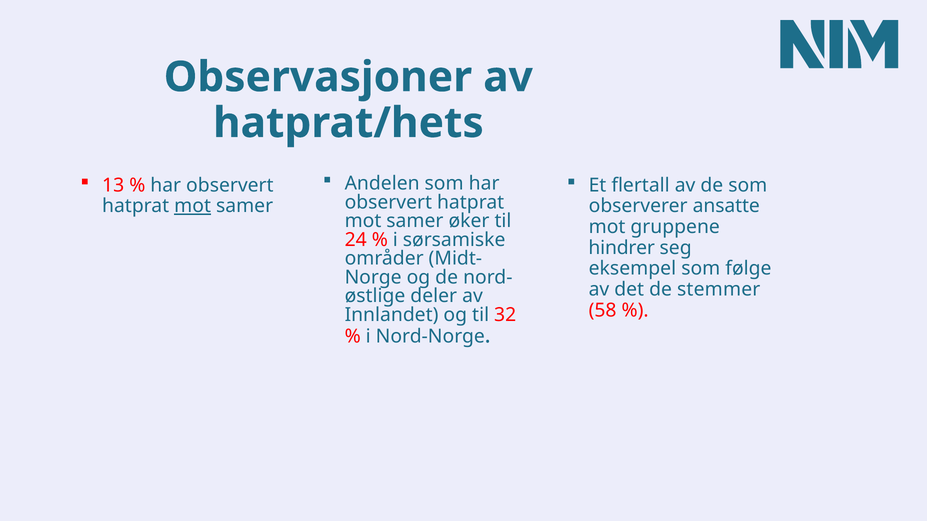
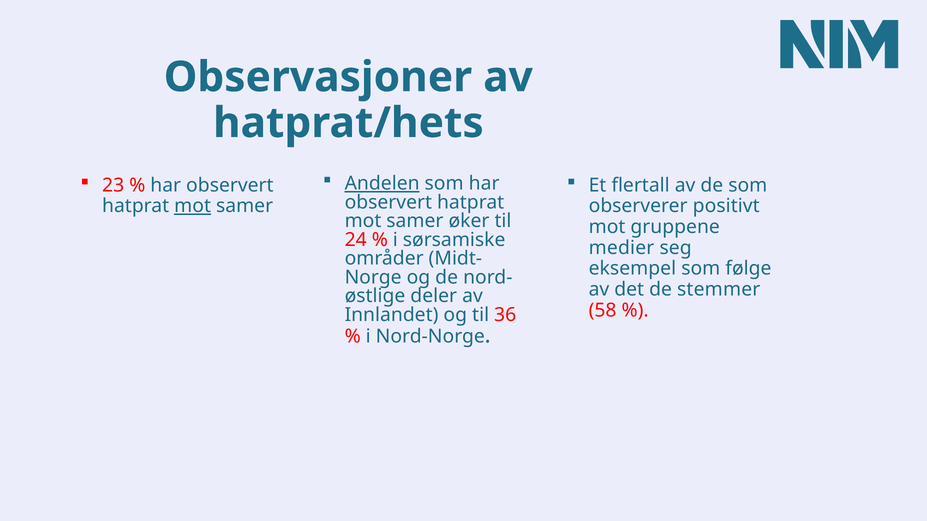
Andelen underline: none -> present (382, 184)
13: 13 -> 23 (113, 185)
ansatte: ansatte -> positivt (726, 206)
hindrer: hindrer -> medier (622, 248)
32: 32 -> 36 (505, 315)
